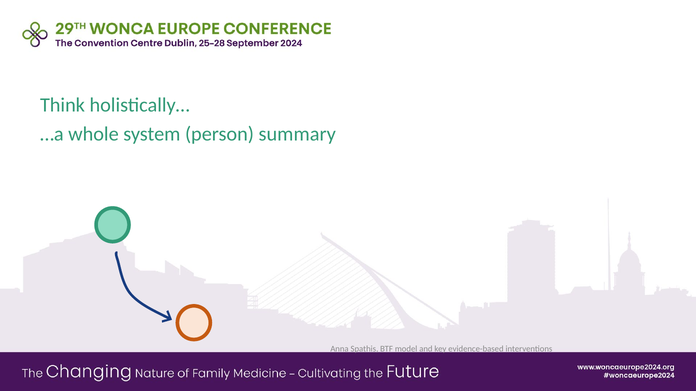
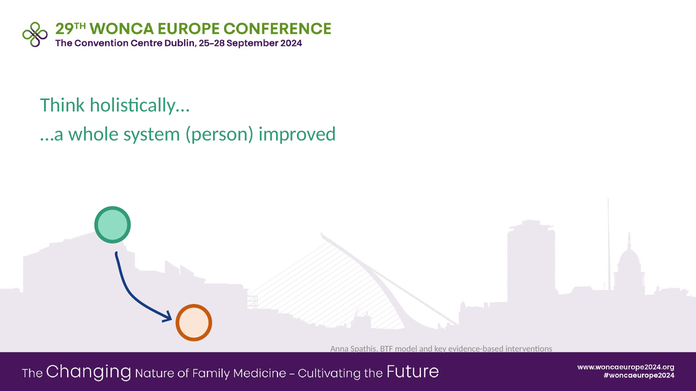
summary: summary -> improved (297, 134)
